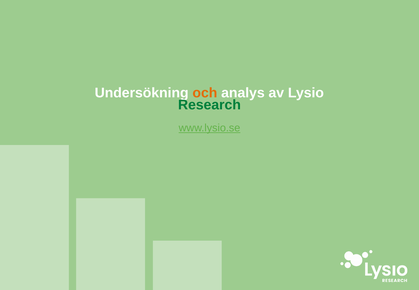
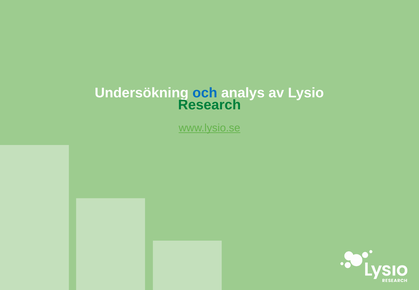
och colour: orange -> blue (205, 93)
